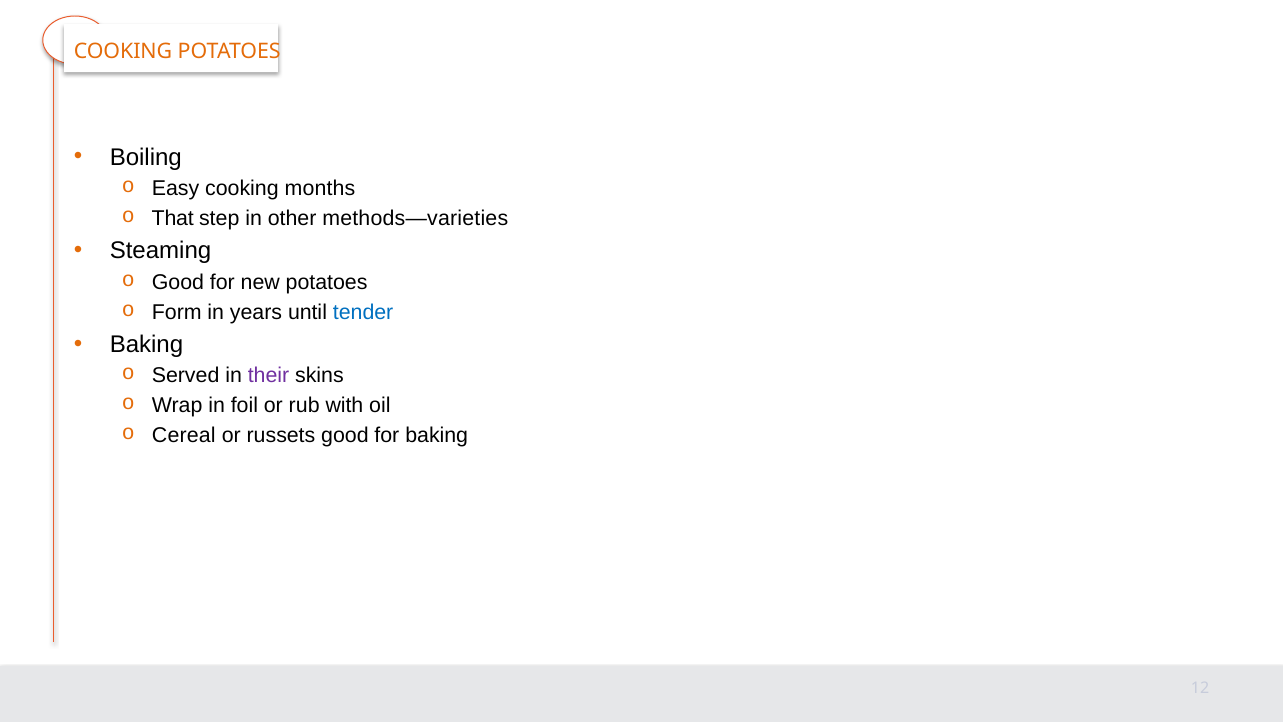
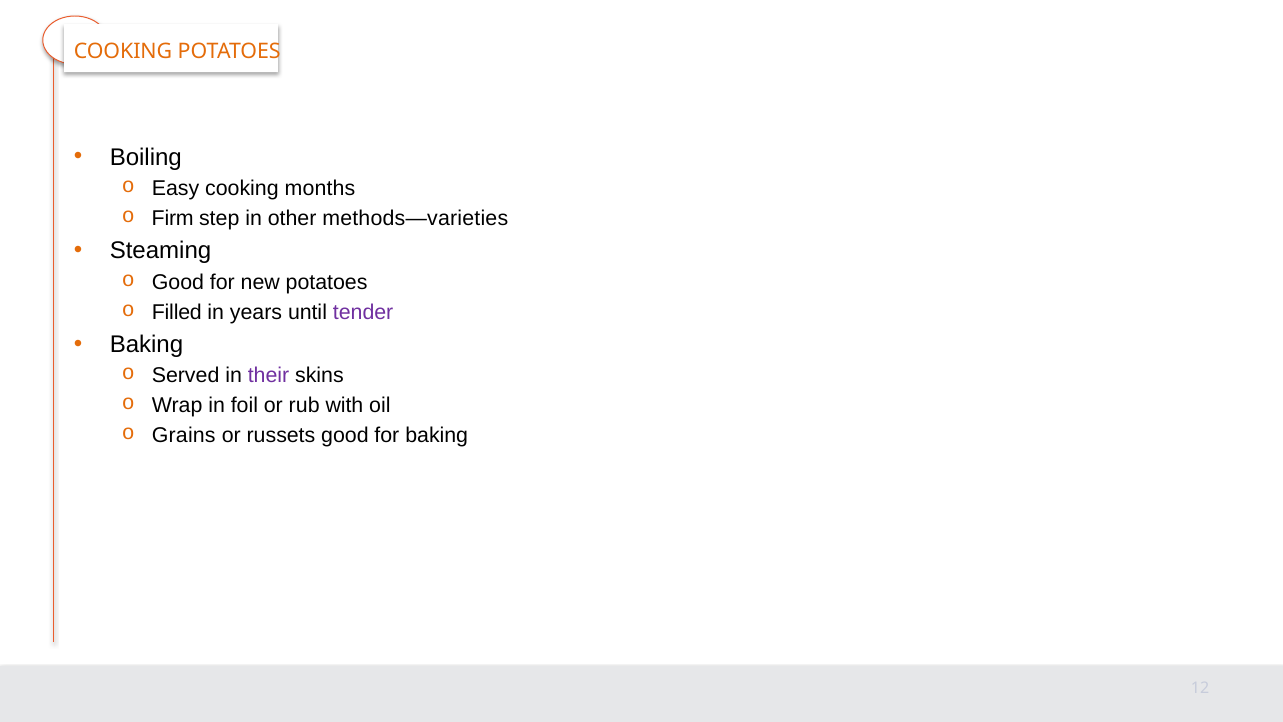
That: That -> Firm (173, 219)
Form: Form -> Filled (177, 312)
tender colour: blue -> purple (363, 312)
Cereal: Cereal -> Grains (184, 436)
